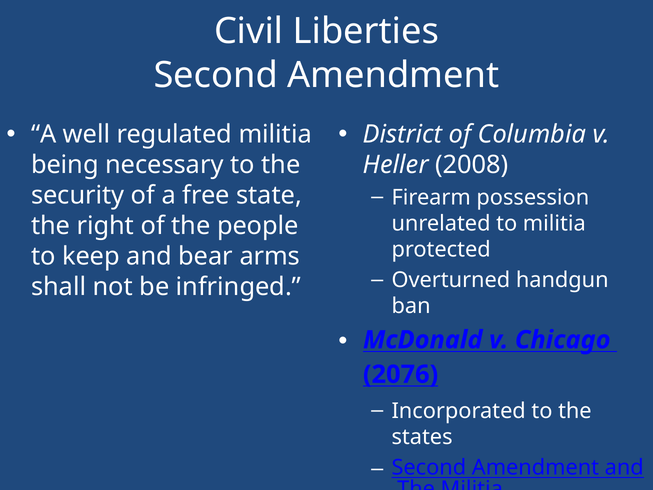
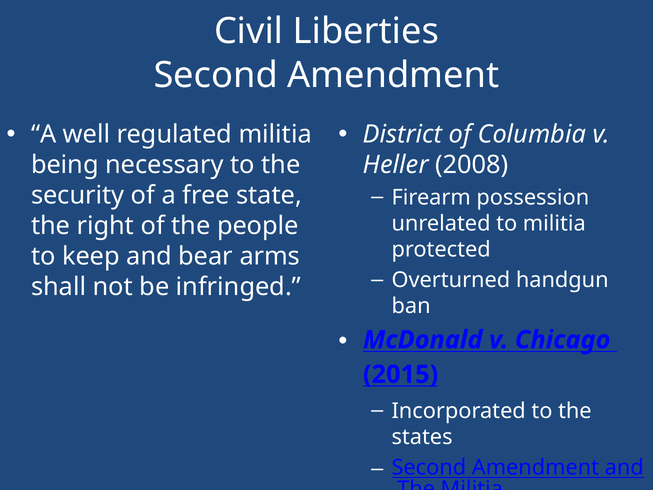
2076: 2076 -> 2015 (401, 374)
